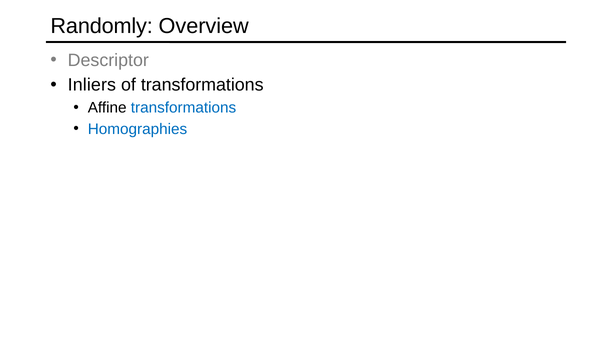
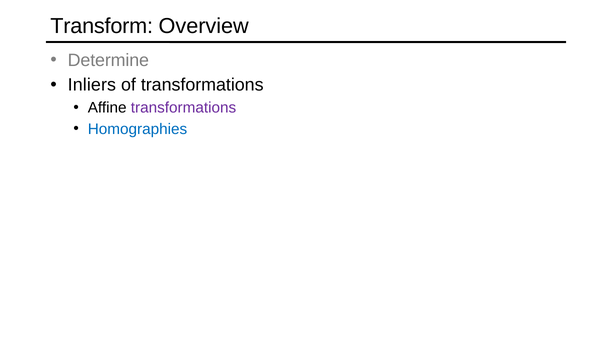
Randomly: Randomly -> Transform (102, 26)
Descriptor: Descriptor -> Determine (108, 60)
transformations colour: blue -> purple (184, 108)
